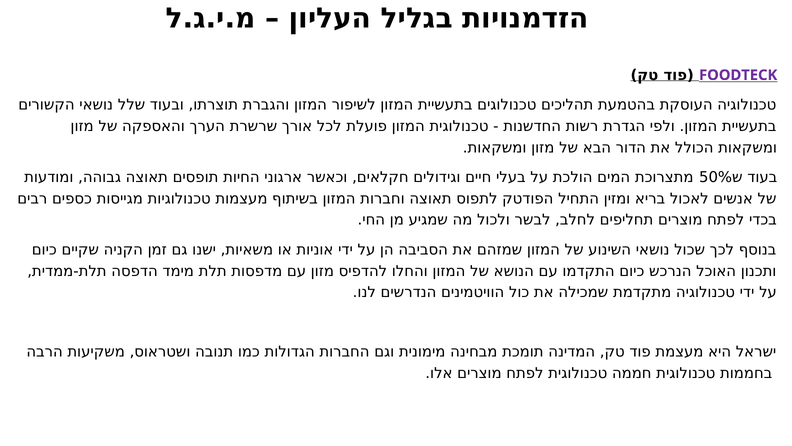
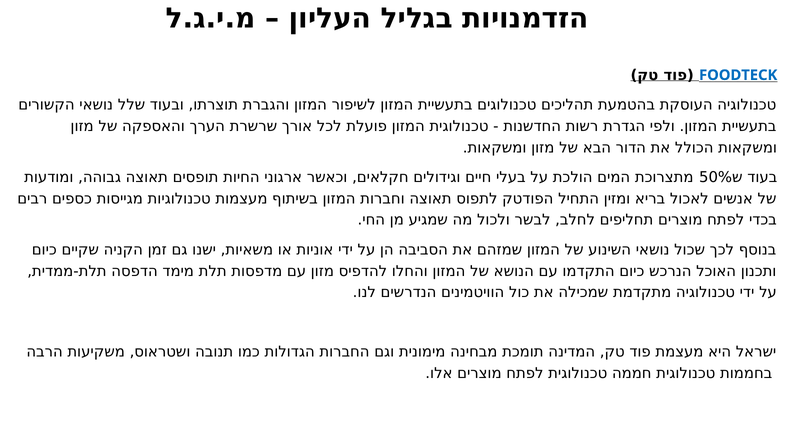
FOODTECK colour: purple -> blue (738, 75)
